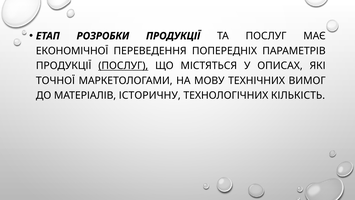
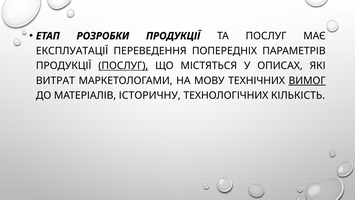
ЕКОНОМІЧНОЇ: ЕКОНОМІЧНОЇ -> ЕКСПЛУАТАЦІЇ (72, 51)
ТОЧНОЇ: ТОЧНОЇ -> ВИТРАТ (55, 81)
ВИМОГ underline: none -> present (307, 81)
